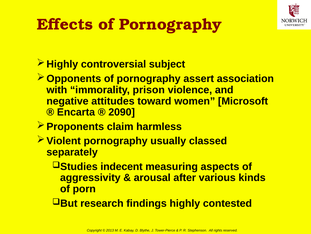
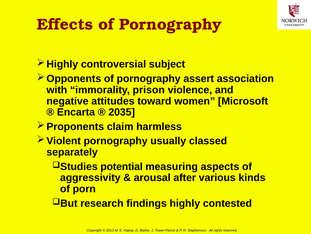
2090: 2090 -> 2035 (122, 112)
indecent: indecent -> potential (122, 166)
